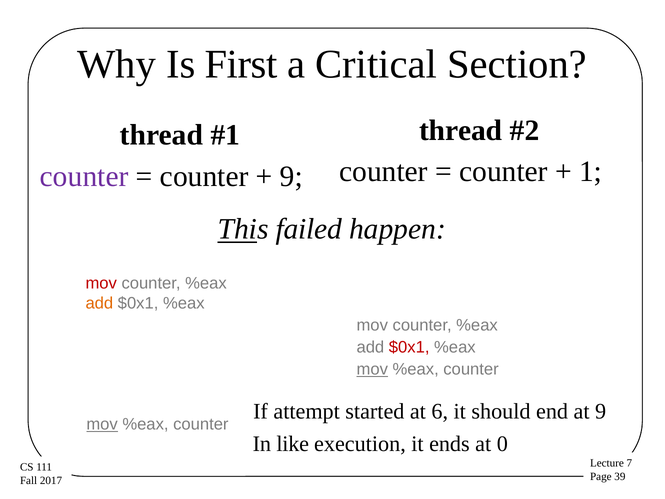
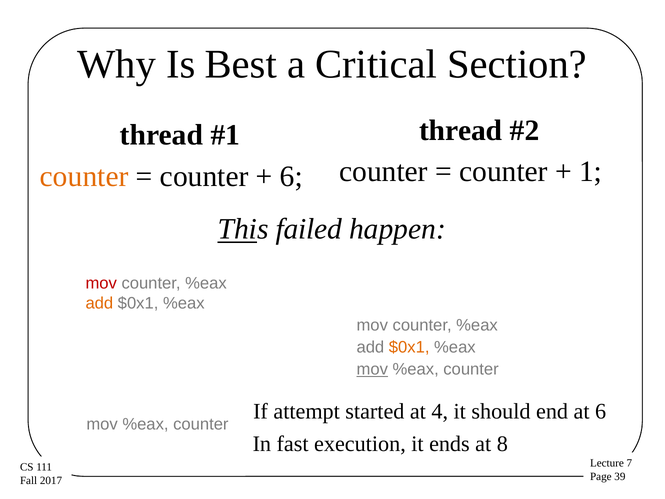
First: First -> Best (241, 64)
counter colour: purple -> orange (84, 176)
9: 9 -> 6 (291, 176)
$0x1 colour: red -> orange (409, 347)
6: 6 -> 4 (440, 411)
at 9: 9 -> 6 (601, 411)
mov underline: present -> none (102, 424)
like: like -> fast (293, 443)
0: 0 -> 8 (502, 443)
